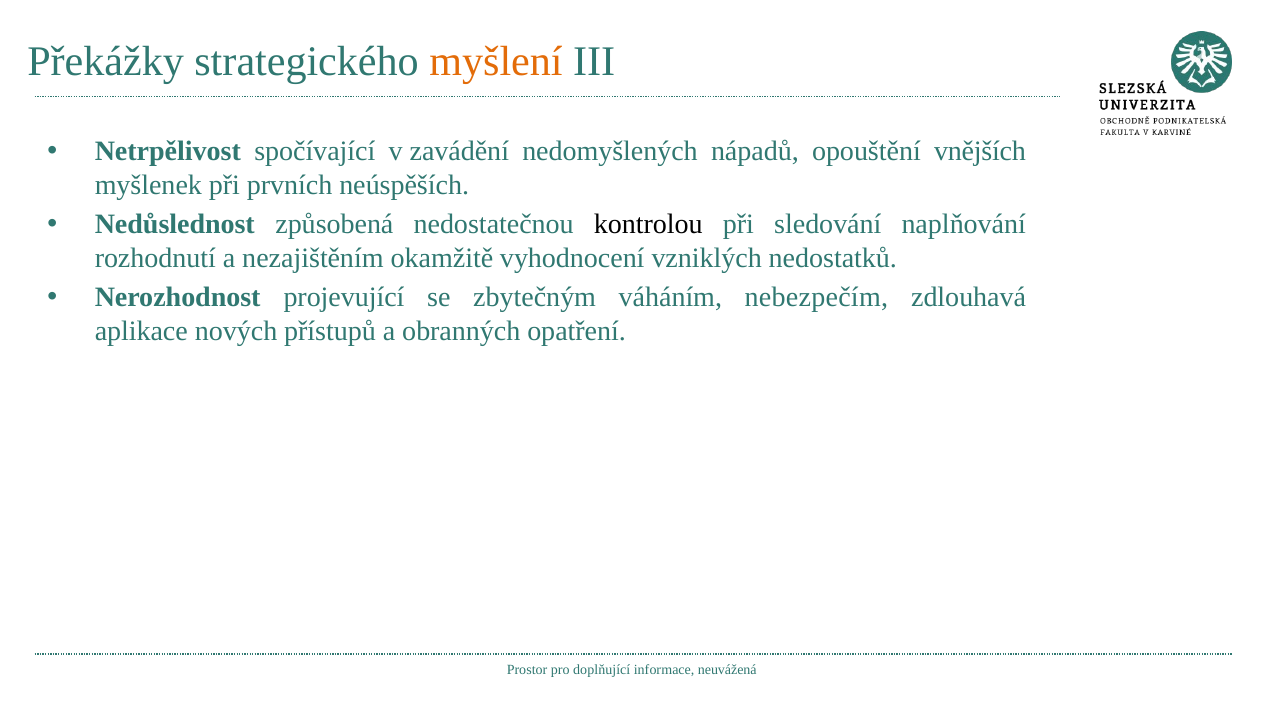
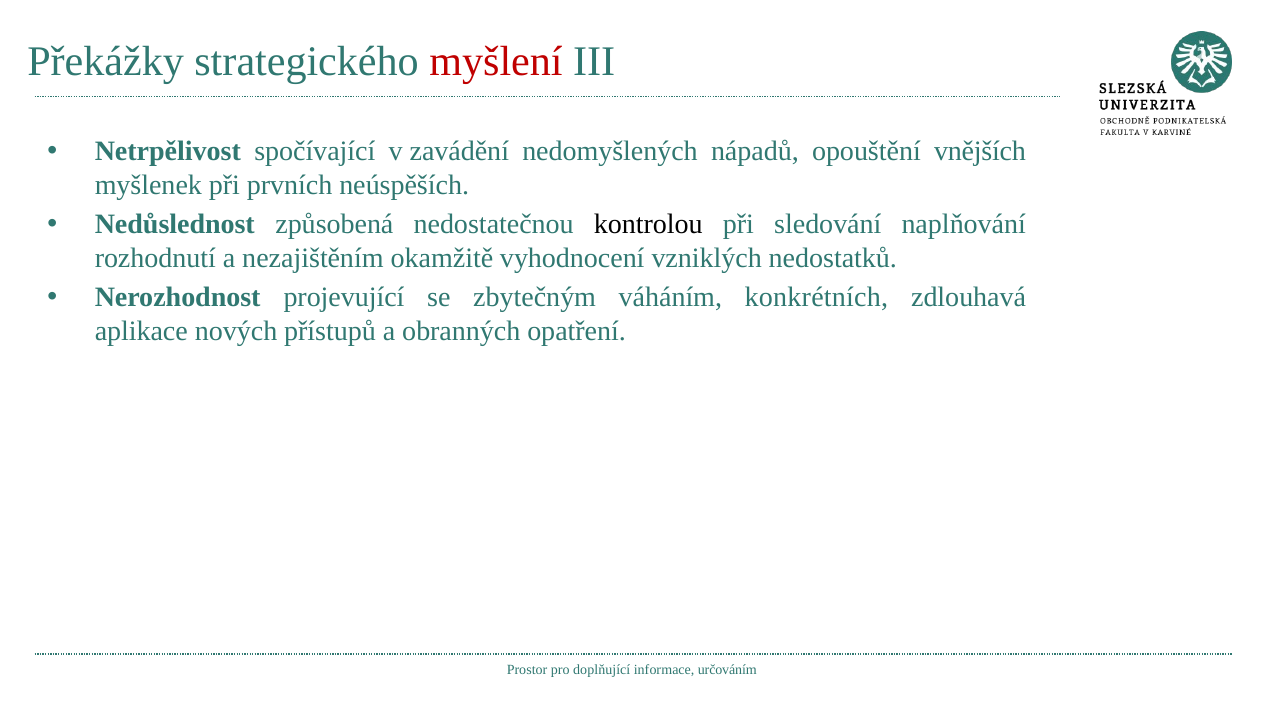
myšlení colour: orange -> red (496, 61)
nebezpečím: nebezpečím -> konkrétních (816, 298)
neuvážená: neuvážená -> určováním (727, 670)
